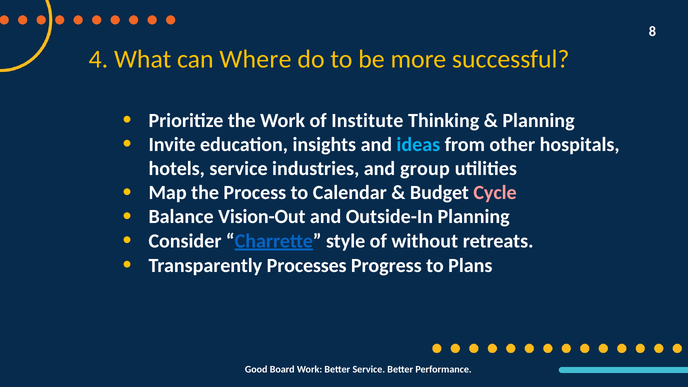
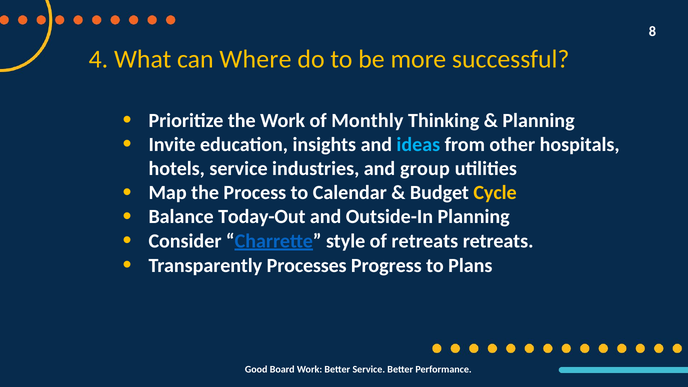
Institute: Institute -> Monthly (367, 120)
Cycle colour: pink -> yellow (495, 193)
Vision-Out: Vision-Out -> Today-Out (262, 217)
of without: without -> retreats (425, 241)
